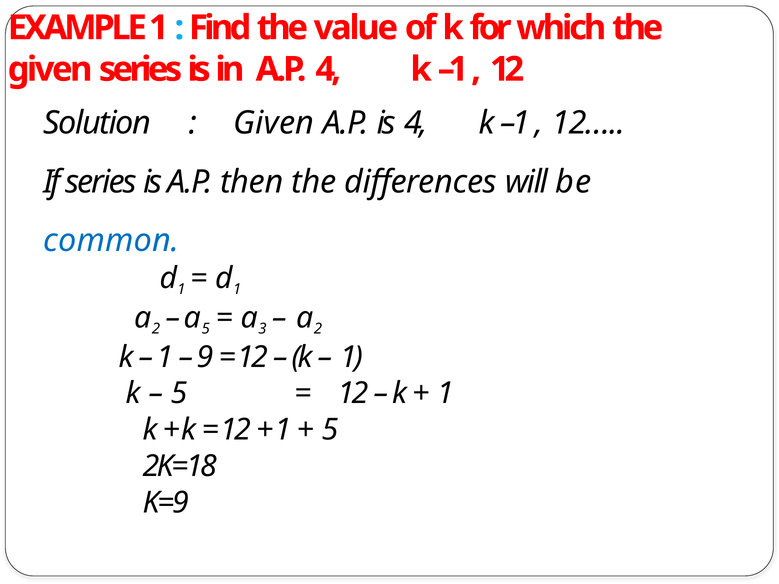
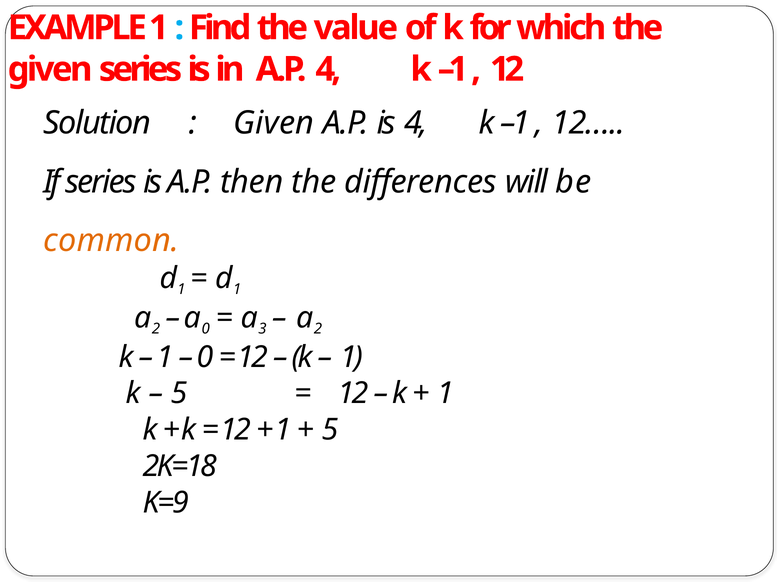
common colour: blue -> orange (111, 241)
5: 5 -> 0 (206, 329)
9: 9 -> 0 (205, 357)
